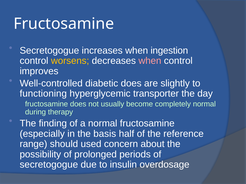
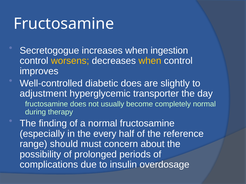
when colour: pink -> yellow (150, 61)
functioning: functioning -> adjustment (43, 94)
basis: basis -> every (105, 134)
used: used -> must (91, 144)
secretogogue: secretogogue -> complications (49, 165)
